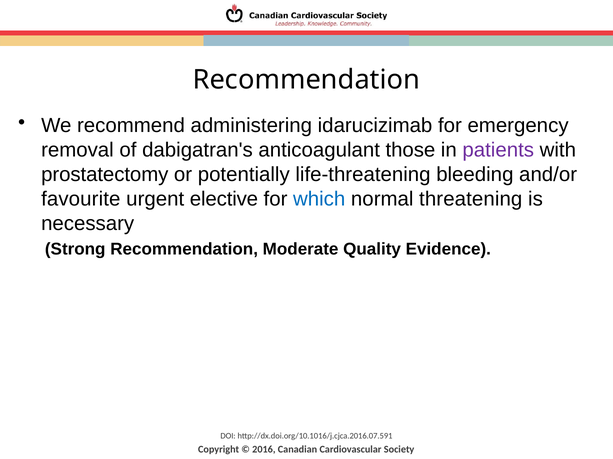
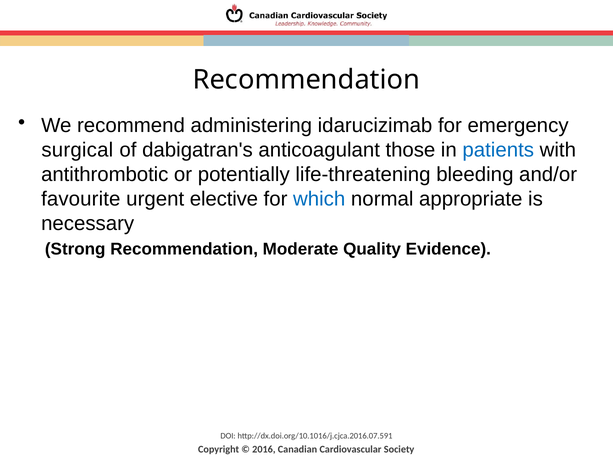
removal: removal -> surgical (77, 150)
patients colour: purple -> blue (498, 150)
prostatectomy: prostatectomy -> antithrombotic (105, 175)
threatening: threatening -> appropriate (471, 200)
